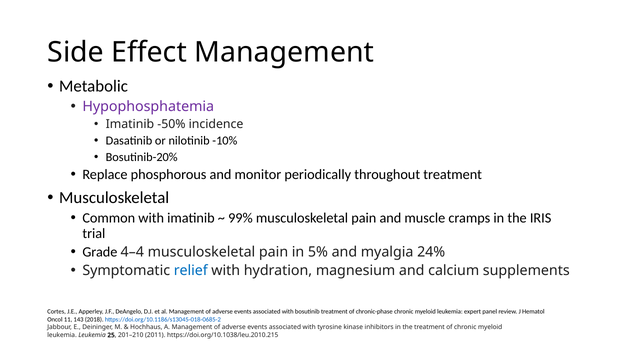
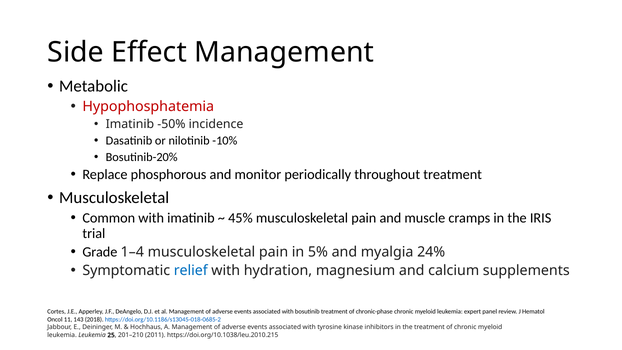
Hypophosphatemia colour: purple -> red (148, 106)
99%: 99% -> 45% (240, 218)
4–4: 4–4 -> 1–4 (132, 252)
